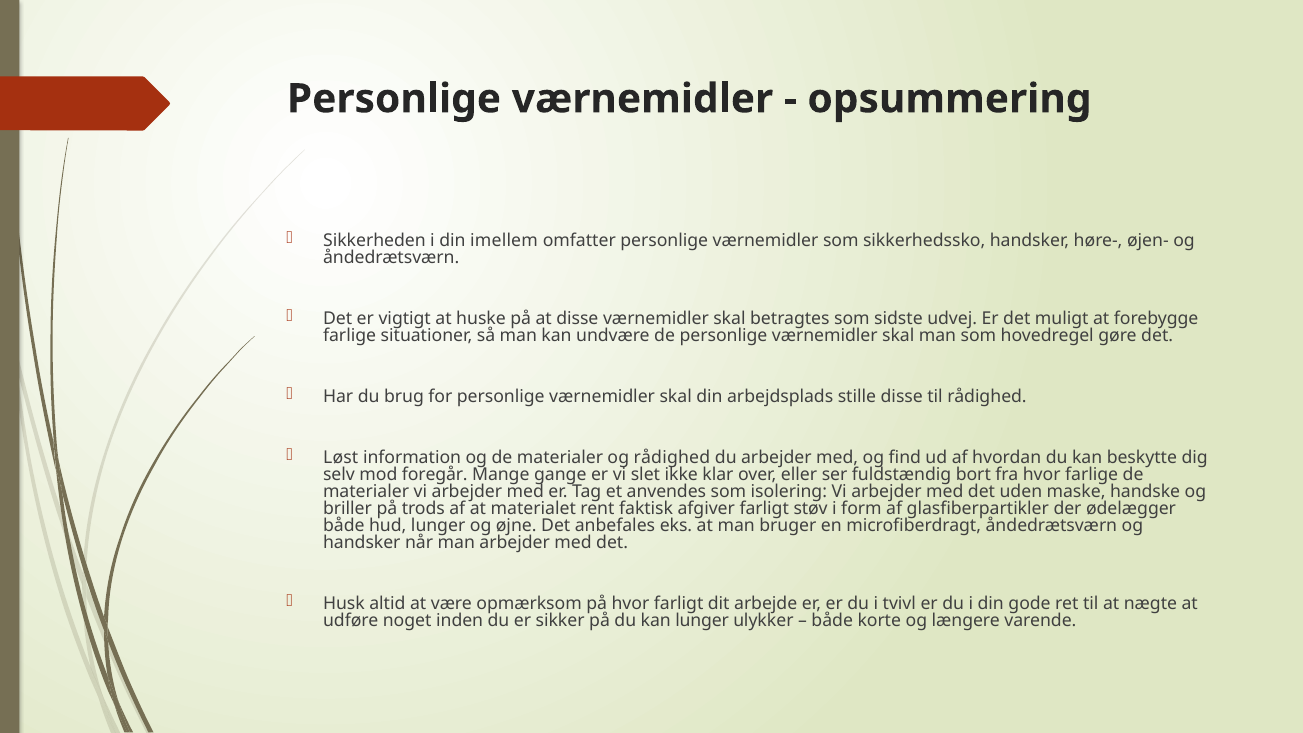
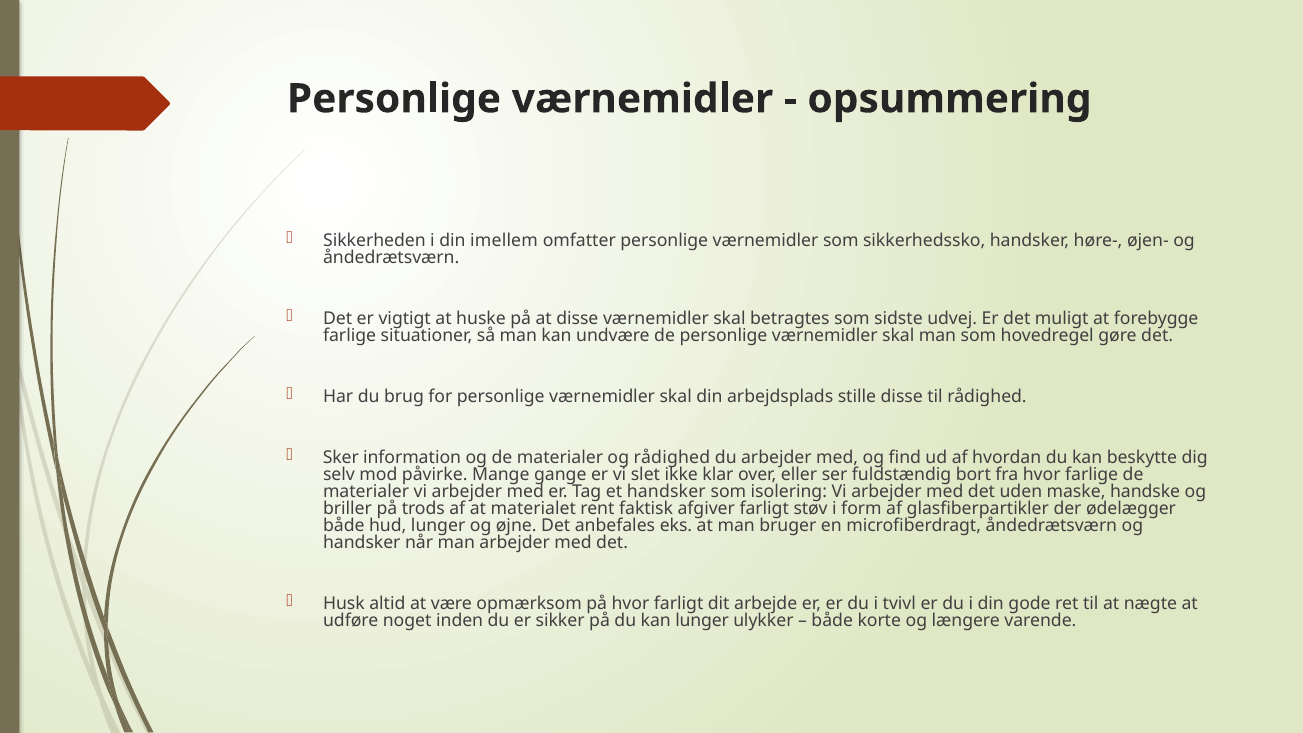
Løst: Løst -> Sker (341, 458)
foregår: foregår -> påvirke (435, 475)
et anvendes: anvendes -> handsker (666, 492)
